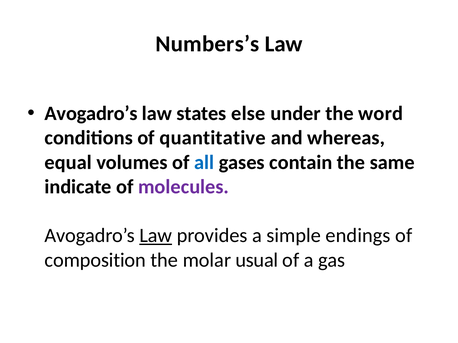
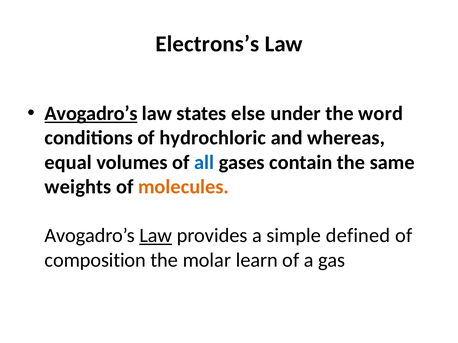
Numbers’s: Numbers’s -> Electrons’s (207, 44)
Avogadro’s underline: none -> present (91, 114)
quantitative: quantitative -> hydrochloric (213, 138)
indicate: indicate -> weights (78, 187)
molecules colour: purple -> orange (184, 187)
endings: endings -> defined (358, 236)
usual: usual -> learn (257, 260)
